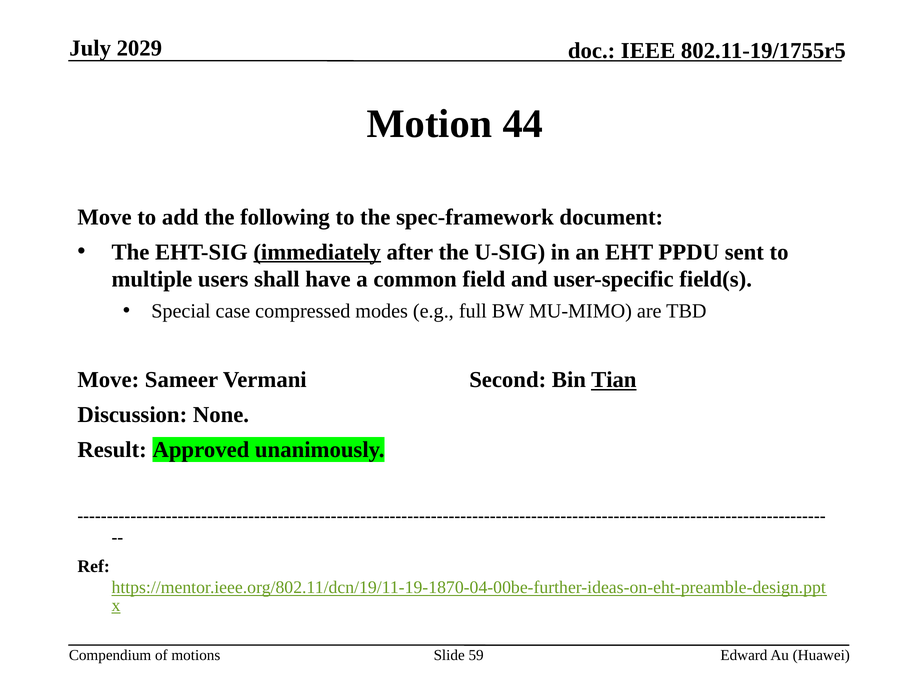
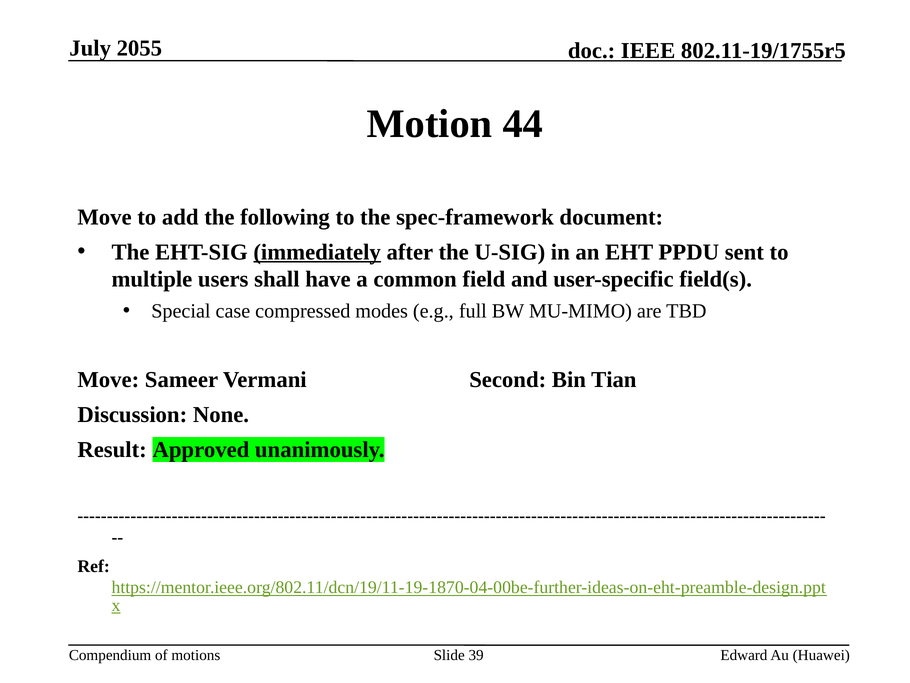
2029: 2029 -> 2055 (139, 48)
Tian underline: present -> none (614, 380)
59: 59 -> 39 (476, 655)
